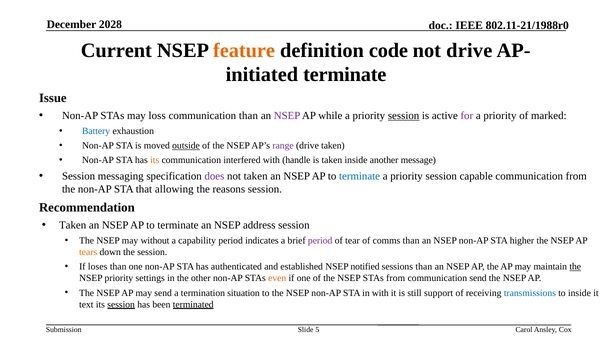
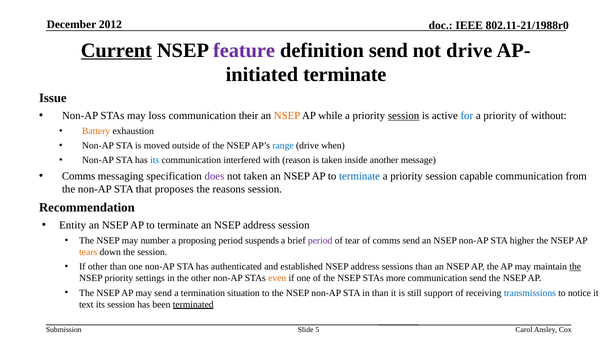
2028: 2028 -> 2012 (110, 24)
Current underline: none -> present (116, 50)
feature colour: orange -> purple (244, 50)
definition code: code -> send (388, 50)
communication than: than -> their (249, 116)
NSEP colour: purple -> orange (287, 116)
for colour: purple -> blue (467, 116)
marked: marked -> without (549, 116)
Battery colour: blue -> orange (96, 131)
outside underline: present -> none (186, 146)
range colour: purple -> blue (283, 146)
drive taken: taken -> when (333, 146)
its colour: orange -> blue (155, 160)
handle: handle -> reason (296, 160)
Session: Session -> Comms (79, 177)
allowing: allowing -> proposes (174, 190)
Taken: Taken -> Entity (73, 226)
without: without -> number (155, 241)
capability: capability -> proposing (197, 241)
indicates: indicates -> suspends (262, 241)
comms than: than -> send (411, 241)
If loses: loses -> other (98, 267)
established NSEP notified: notified -> address (365, 267)
STAs from: from -> more (396, 278)
in with: with -> than (380, 293)
to inside: inside -> notice (579, 293)
session underline: present -> none (121, 305)
